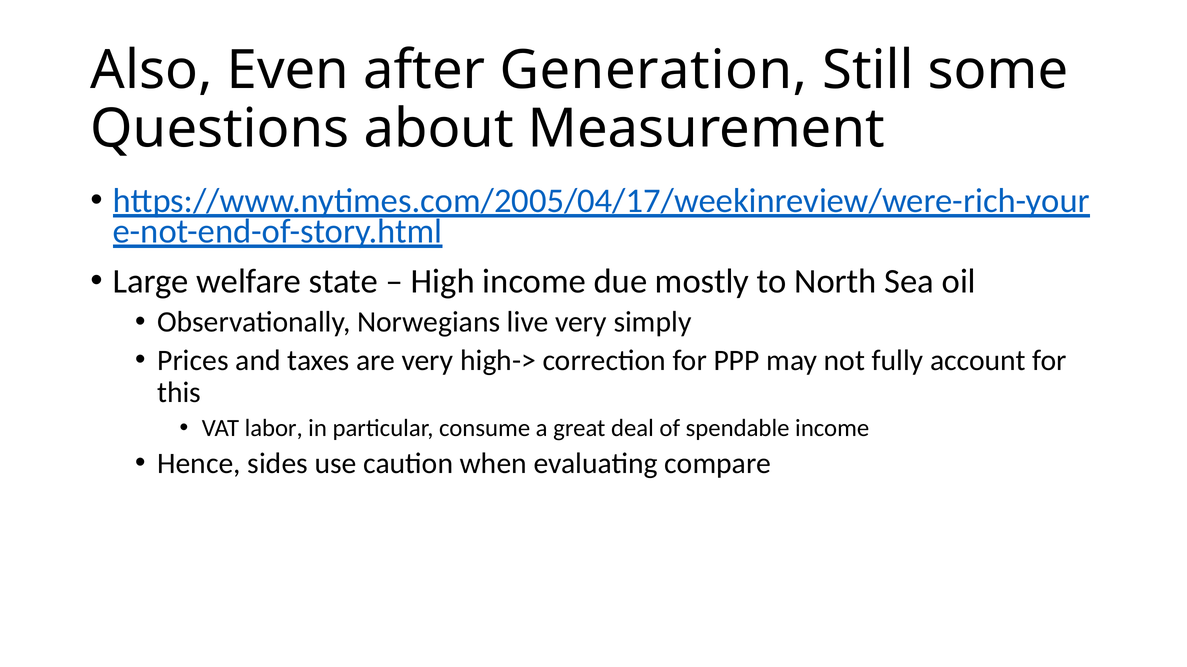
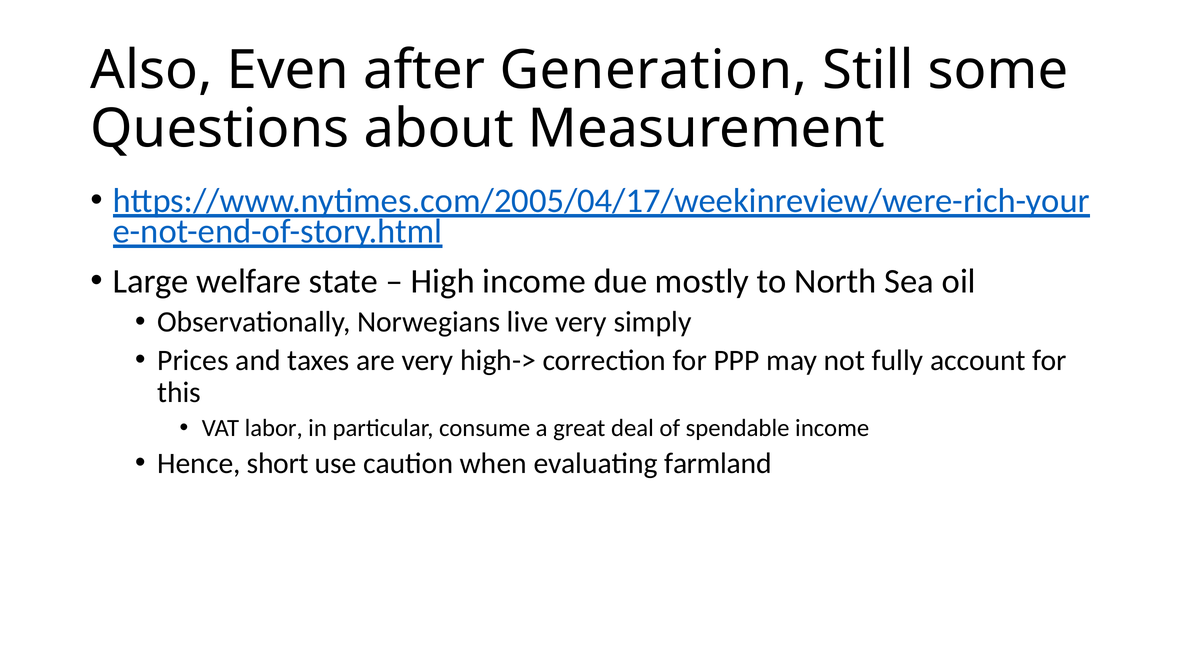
sides: sides -> short (278, 464)
compare: compare -> farmland (718, 464)
